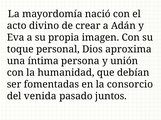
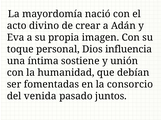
aproxima: aproxima -> influencia (129, 49)
persona: persona -> sostiene (80, 61)
